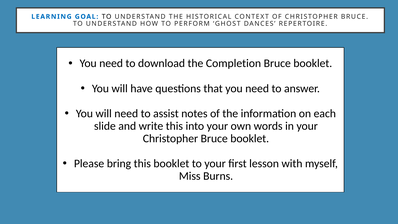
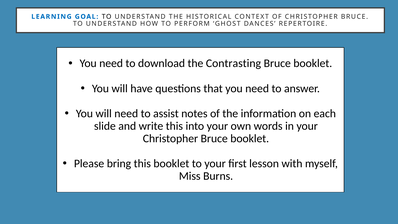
Completion: Completion -> Contrasting (233, 63)
